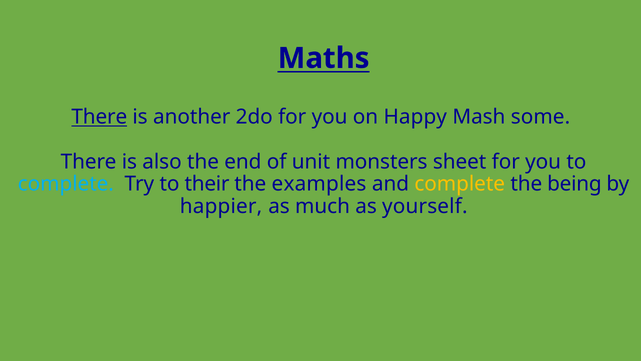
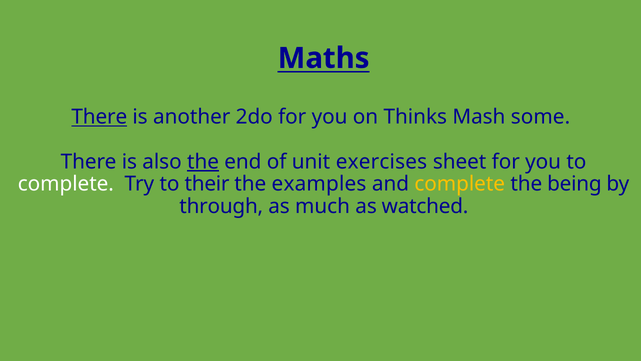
Happy: Happy -> Thinks (415, 117)
the underline: none -> present (203, 162)
monsters: monsters -> exercises (381, 162)
complete colour: light blue -> white (66, 184)
happier: happier -> through (221, 206)
yourself: yourself -> watched (425, 206)
